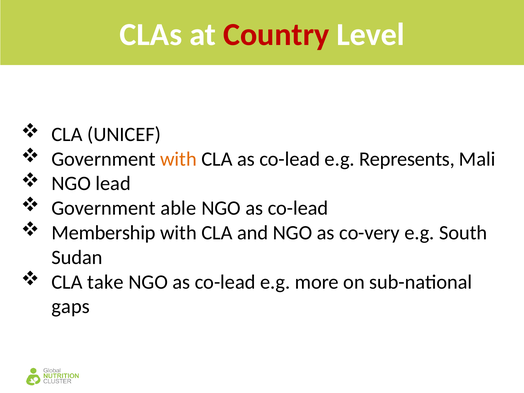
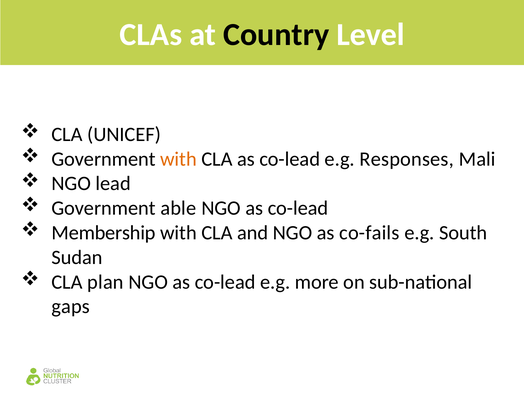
Country colour: red -> black (276, 35)
Represents: Represents -> Responses (407, 159)
co-very: co-very -> co-fails (369, 233)
take: take -> plan (105, 282)
